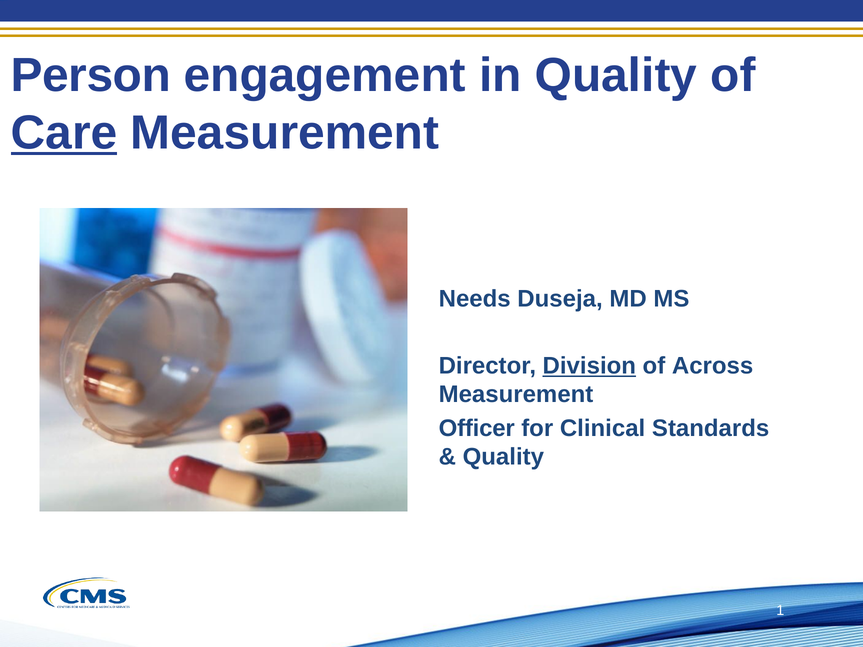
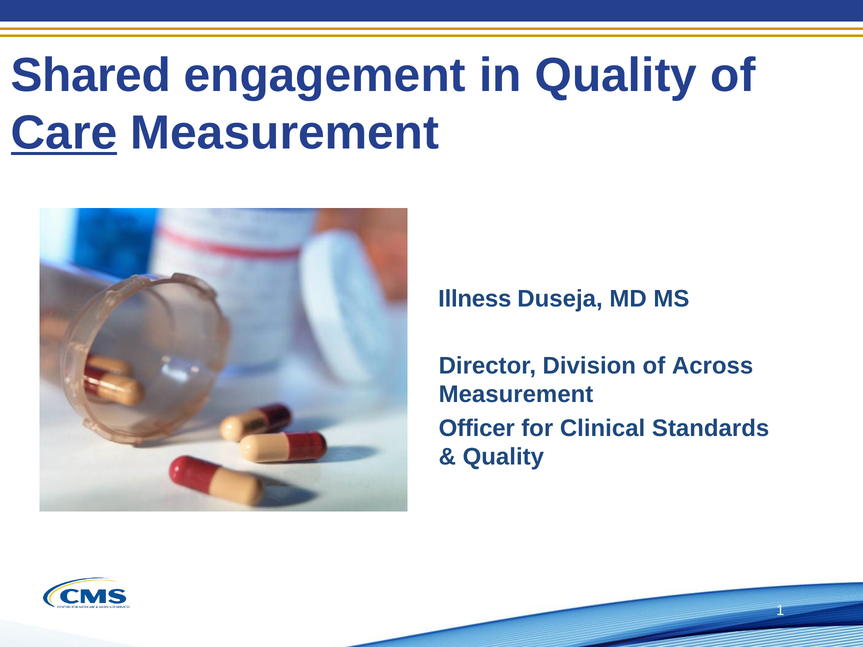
Person: Person -> Shared (91, 75)
Needs: Needs -> Illness (475, 299)
Division underline: present -> none (589, 366)
